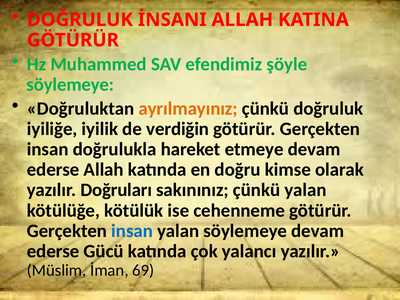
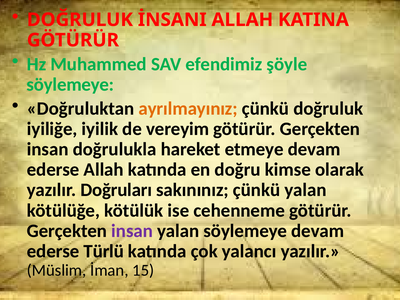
verdiğin: verdiğin -> vereyim (178, 129)
insan colour: blue -> purple (132, 231)
Gücü: Gücü -> Türlü (104, 251)
69: 69 -> 15 (143, 270)
